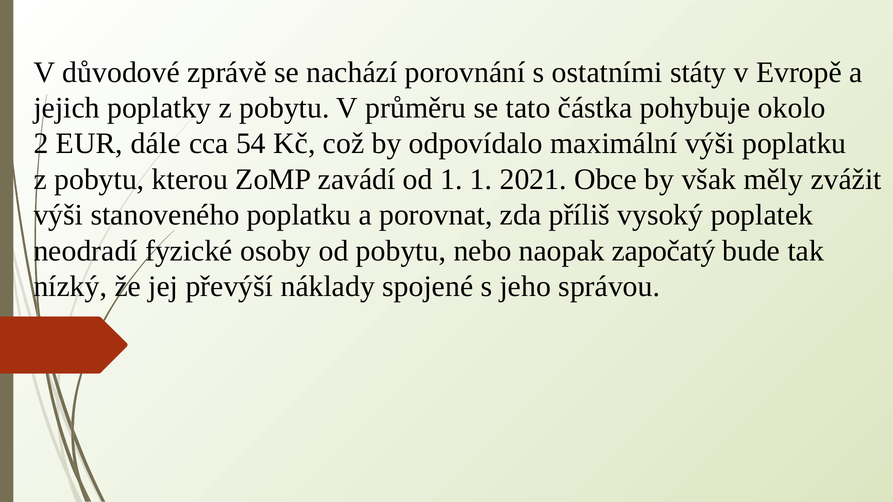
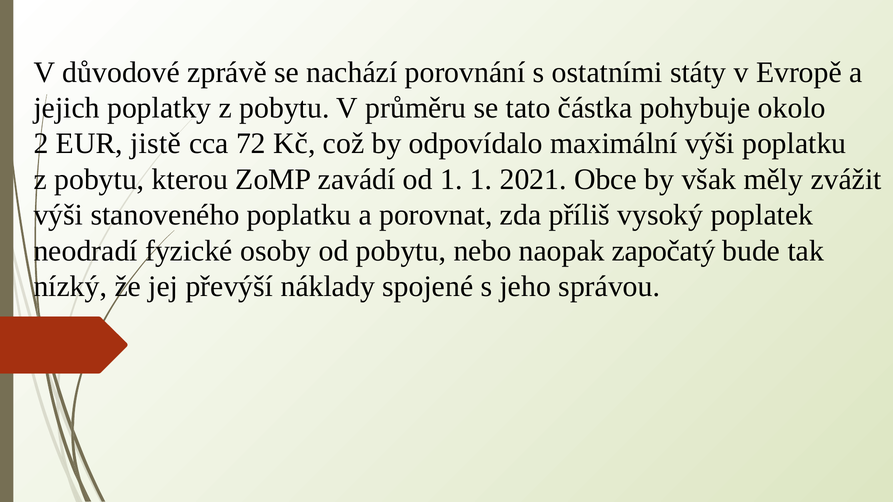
dále: dále -> jistě (156, 144)
54: 54 -> 72 (251, 144)
